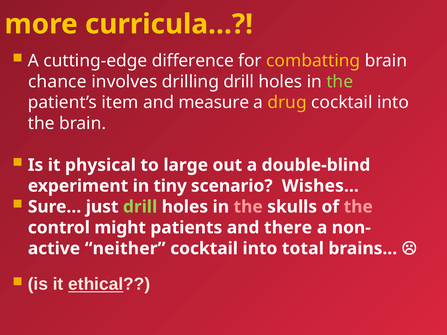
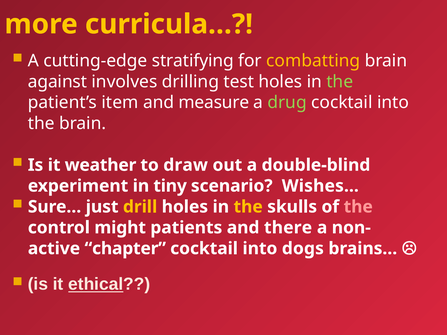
difference: difference -> stratifying (193, 61)
chance: chance -> against (57, 82)
drilling drill: drill -> test (239, 82)
drug colour: yellow -> light green (287, 103)
physical: physical -> weather (101, 165)
large: large -> draw (186, 165)
drill colour: light green -> yellow (140, 207)
the colour: pink -> yellow (248, 207)
neither: neither -> chapter (125, 249)
total: total -> dogs (303, 249)
